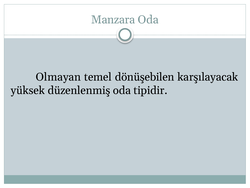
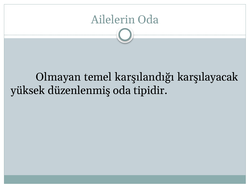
Manzara: Manzara -> Ailelerin (113, 20)
dönüşebilen: dönüşebilen -> karşılandığı (145, 77)
